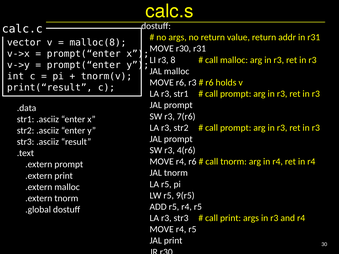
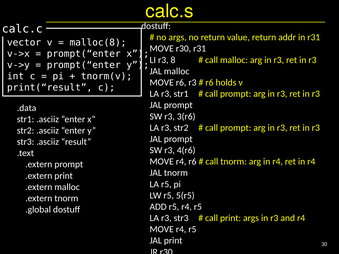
7(r6: 7(r6 -> 3(r6 (186, 117)
9(r5: 9(r5 -> 5(r5 (185, 196)
